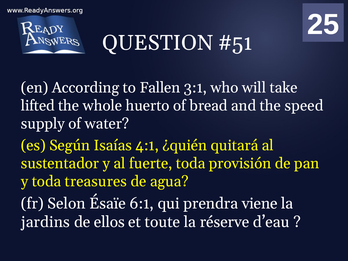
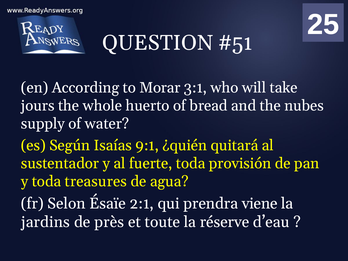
Fallen: Fallen -> Morar (160, 88)
lifted: lifted -> jours (38, 106)
speed: speed -> nubes (304, 106)
4:1: 4:1 -> 9:1 (147, 145)
6:1: 6:1 -> 2:1 (142, 203)
ellos: ellos -> près (109, 222)
